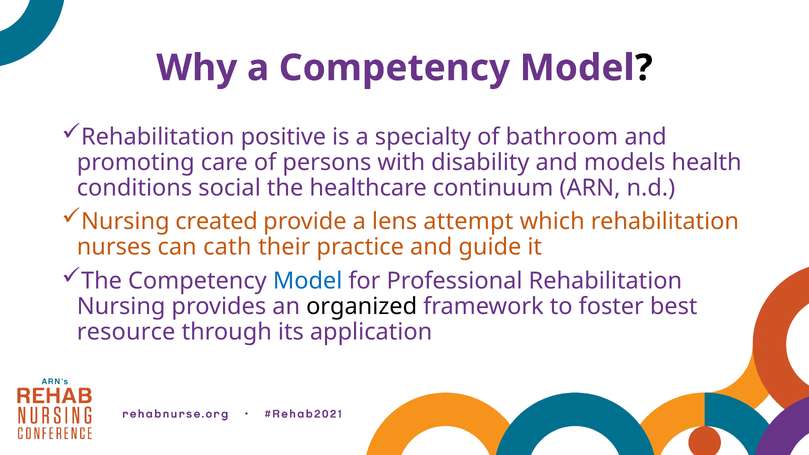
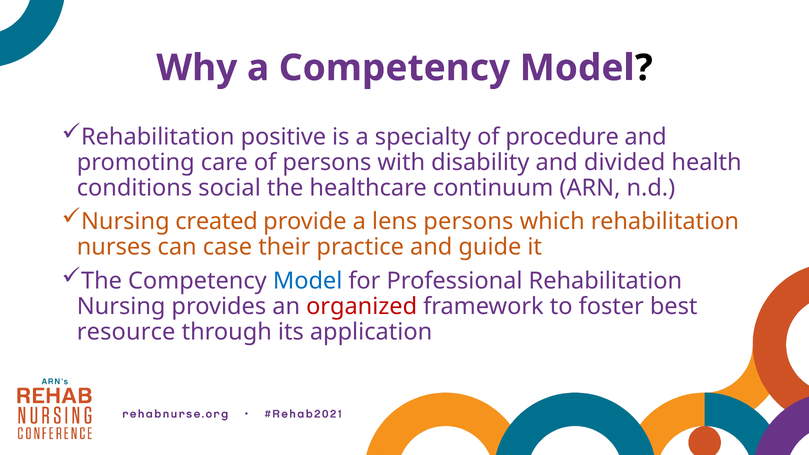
bathroom: bathroom -> procedure (562, 137)
models: models -> divided (625, 162)
lens attempt: attempt -> persons (468, 222)
cath: cath -> case (227, 247)
organized colour: black -> red (362, 307)
